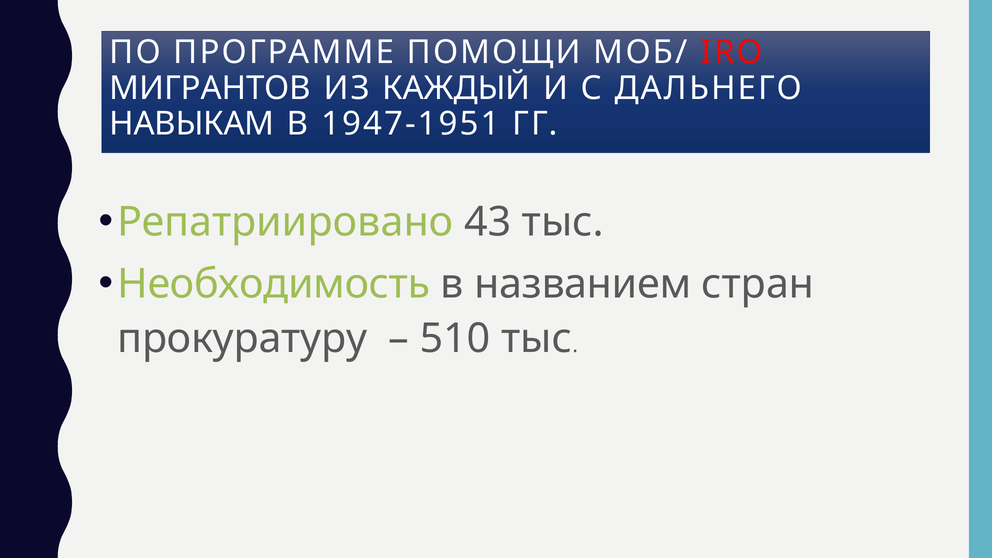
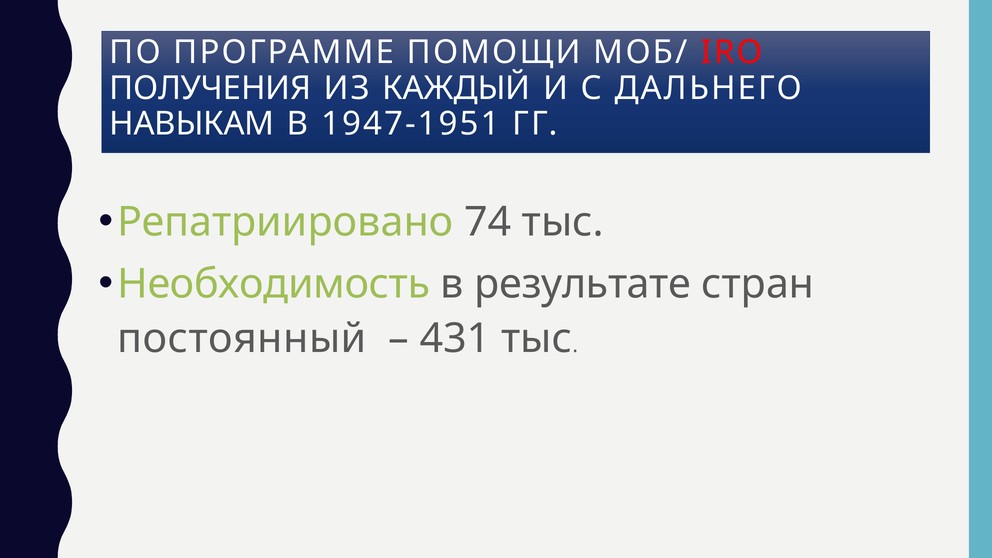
МИГРАНТОВ: МИГРАНТОВ -> ПОЛУЧЕНИЯ (210, 88)
43: 43 -> 74 (488, 222)
названием: названием -> результате (583, 284)
прокуратуру: прокуратуру -> постоянный (242, 339)
510: 510 -> 431 (455, 339)
